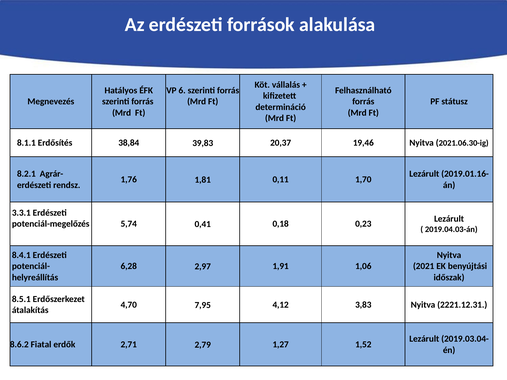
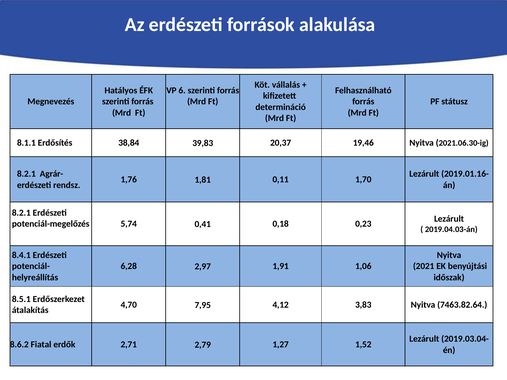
3.3.1: 3.3.1 -> 8.2.1 (21, 213)
2221.12.31: 2221.12.31 -> 7463.82.64 (462, 305)
